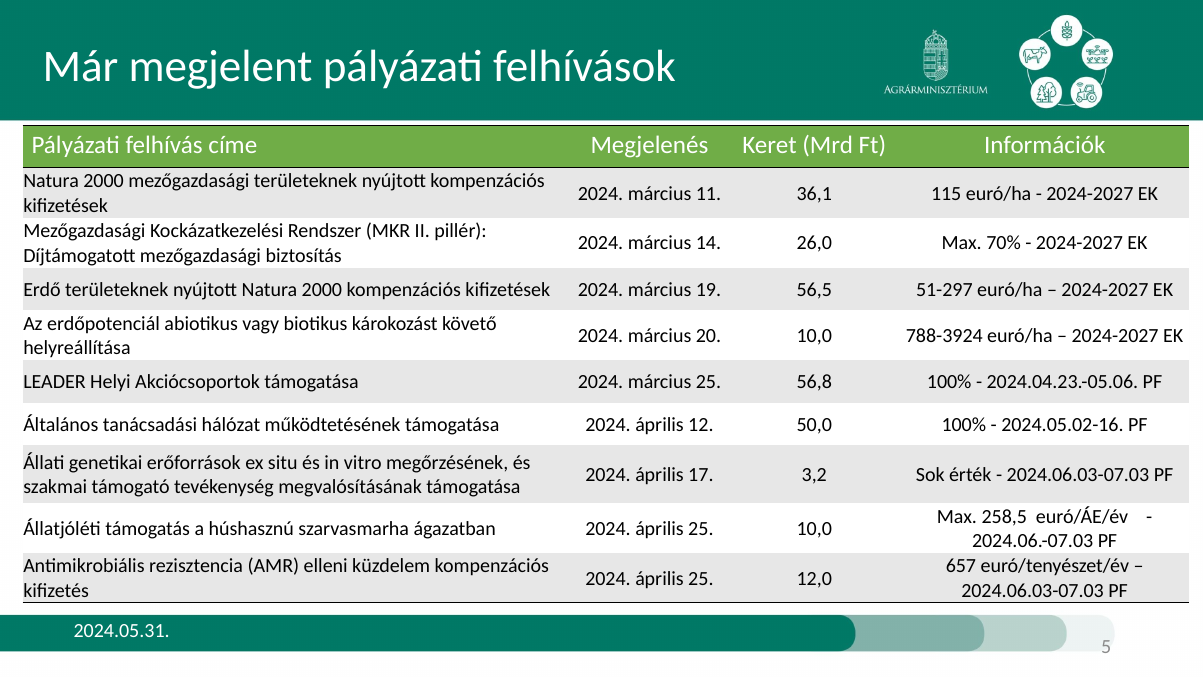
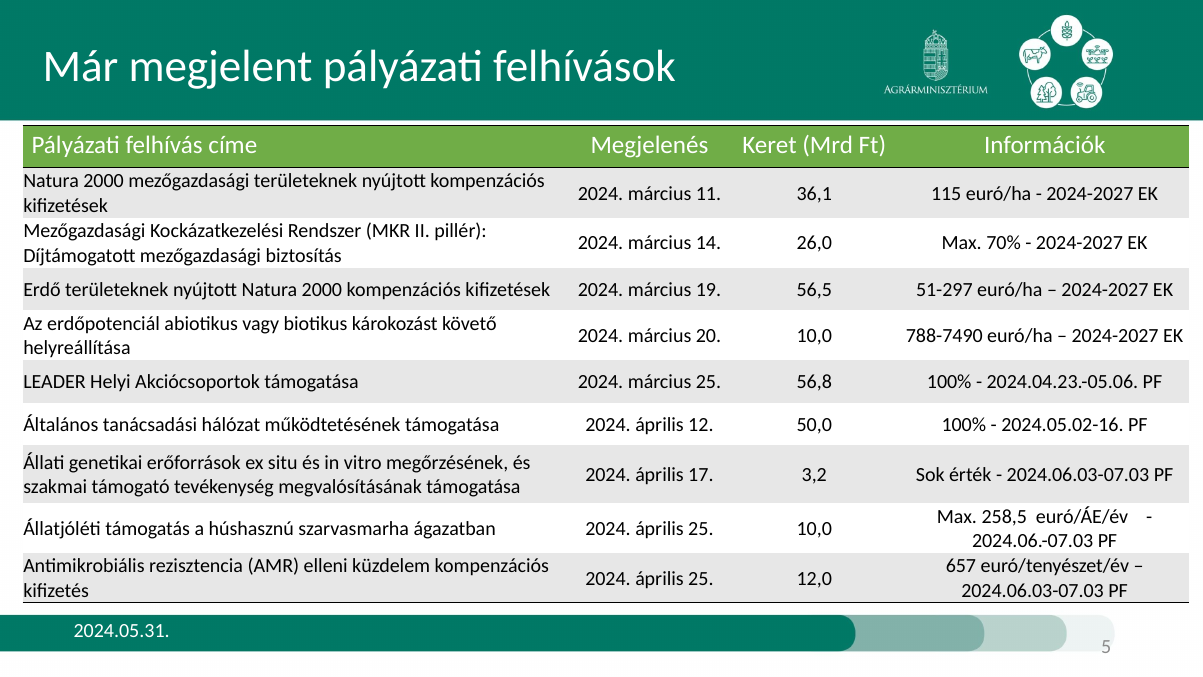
788-3924: 788-3924 -> 788-7490 (944, 335)
